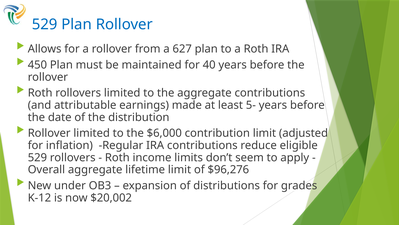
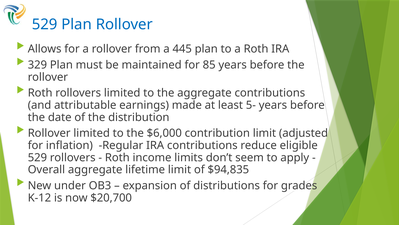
627: 627 -> 445 (182, 49)
450: 450 -> 329 (37, 65)
40: 40 -> 85 (209, 65)
$96,276: $96,276 -> $94,835 (228, 169)
$20,002: $20,002 -> $20,700 (111, 197)
